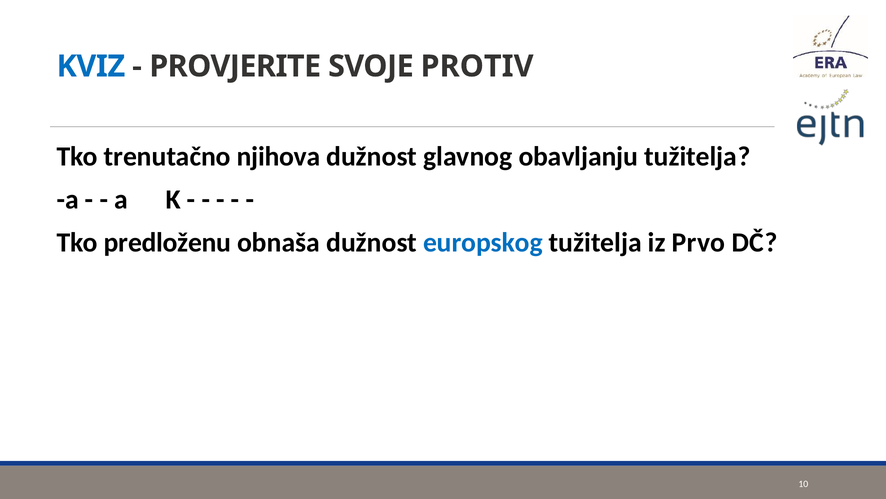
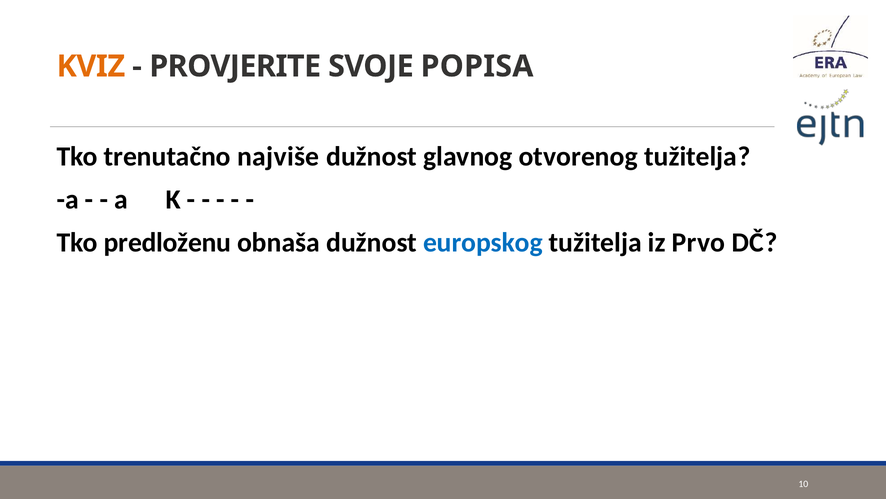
KVIZ colour: blue -> orange (91, 66)
PROTIV: PROTIV -> POPISA (477, 66)
njihova: njihova -> najviše (278, 157)
obavljanju: obavljanju -> otvorenog (578, 157)
